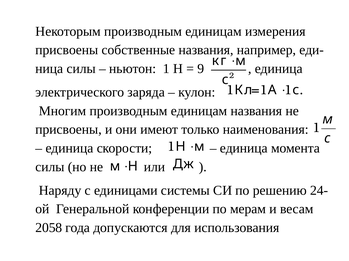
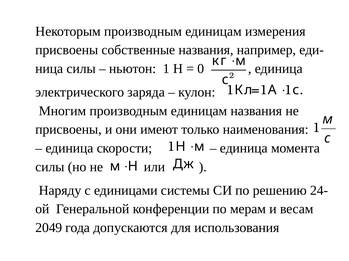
9: 9 -> 0 (201, 69)
2058: 2058 -> 2049 (49, 228)
